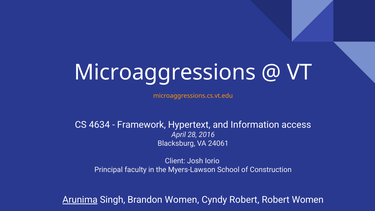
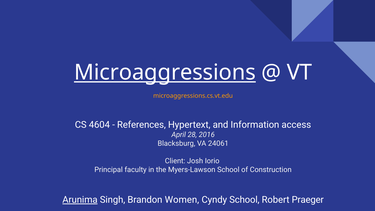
Microaggressions underline: none -> present (165, 72)
4634: 4634 -> 4604 (99, 125)
Framework: Framework -> References (141, 125)
Cyndy Robert: Robert -> School (244, 200)
Robert Women: Women -> Praeger (308, 200)
